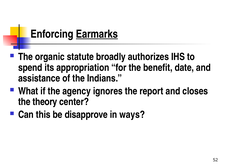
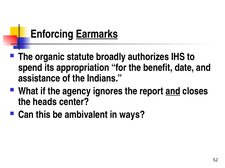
and underline: none -> present (173, 92)
theory: theory -> heads (45, 102)
disapprove: disapprove -> ambivalent (86, 115)
